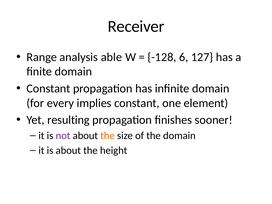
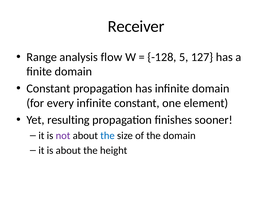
able: able -> flow (111, 57)
6: 6 -> 5 (184, 57)
every implies: implies -> infinite (94, 103)
the colour: orange -> blue (107, 136)
